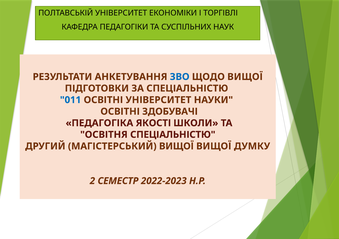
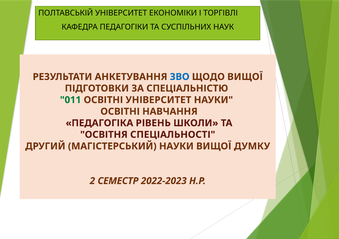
011 colour: blue -> green (71, 100)
ЗДОБУВАЧІ: ЗДОБУВАЧІ -> НАВЧАННЯ (170, 112)
ЯКОСТІ: ЯКОСТІ -> РІВЕНЬ (153, 123)
ОСВІТНЯ СПЕЦІАЛЬНІСТЮ: СПЕЦІАЛЬНІСТЮ -> СПЕЦІАЛЬНОСТІ (173, 135)
МАГІСТЕРСЬКИЙ ВИЩОЇ: ВИЩОЇ -> НАУКИ (176, 147)
